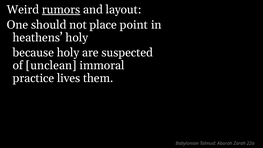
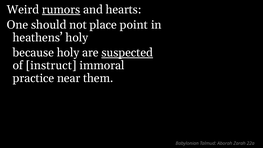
layout: layout -> hearts (124, 10)
suspected underline: none -> present (127, 53)
unclean: unclean -> instruct (51, 65)
lives: lives -> near (69, 78)
